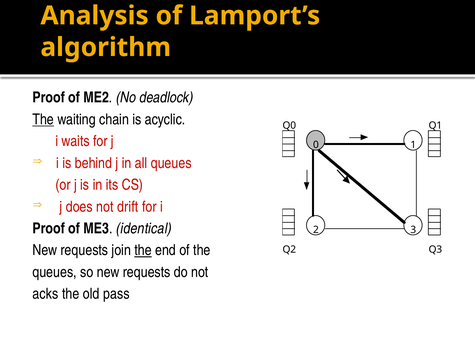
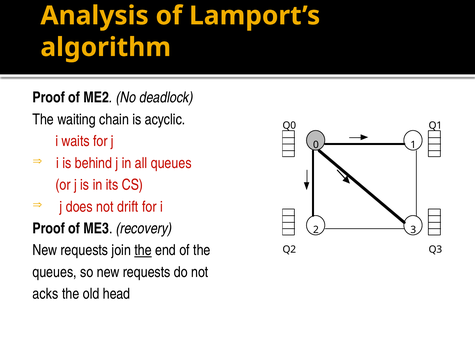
The underline: present -> none (43, 120)
identical: identical -> recovery (144, 229)
pass: pass -> head (117, 294)
